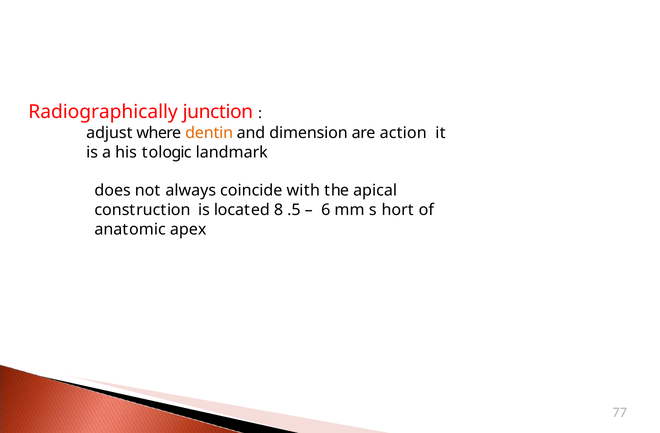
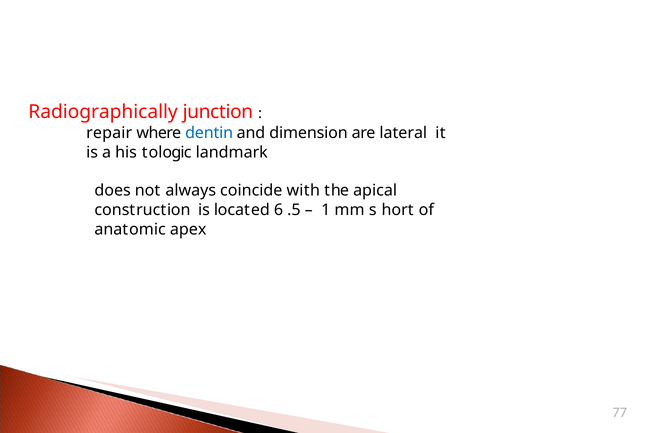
adjust: adjust -> repair (109, 133)
dentin colour: orange -> blue (209, 133)
action: action -> lateral (403, 133)
8: 8 -> 6 (279, 210)
6: 6 -> 1 (326, 210)
